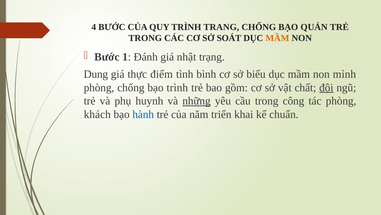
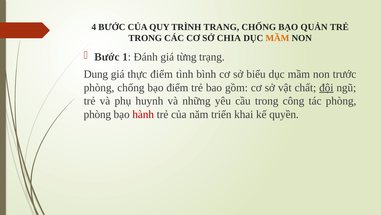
SOÁT: SOÁT -> CHIA (229, 38)
nhật: nhật -> từng (187, 57)
mình: mình -> trước (345, 74)
bạo trình: trình -> điểm (177, 87)
những underline: present -> none (196, 101)
khách: khách -> phòng (97, 114)
hành colour: blue -> red (143, 114)
chuẩn: chuẩn -> quyền (284, 114)
